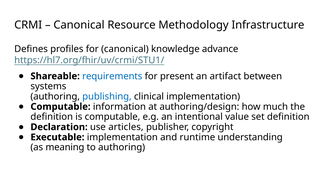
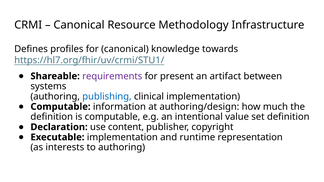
advance: advance -> towards (220, 49)
requirements colour: blue -> purple (112, 76)
articles: articles -> content (126, 127)
understanding: understanding -> representation (250, 137)
meaning: meaning -> interests (65, 148)
